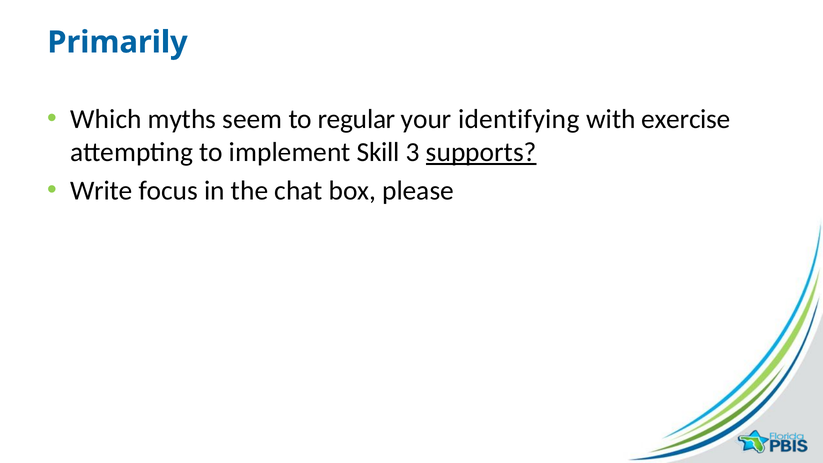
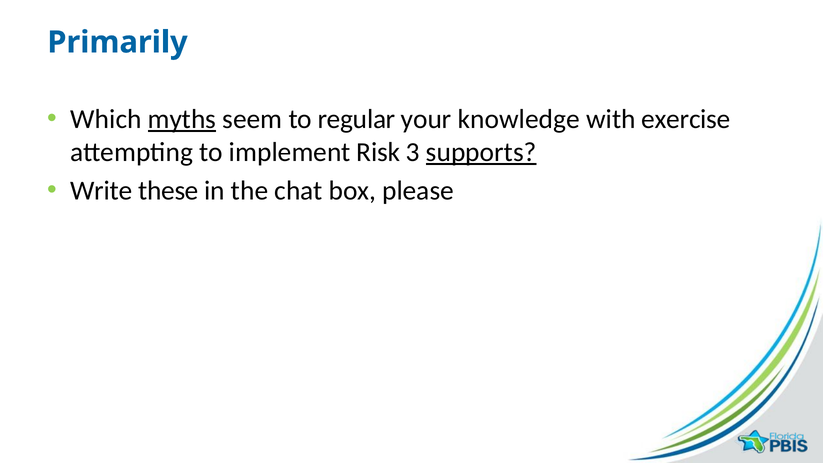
myths underline: none -> present (182, 119)
identifying: identifying -> knowledge (519, 119)
Skill: Skill -> Risk (378, 152)
focus: focus -> these (168, 191)
